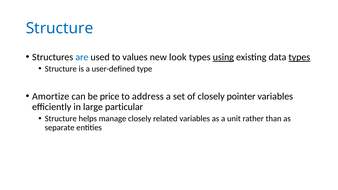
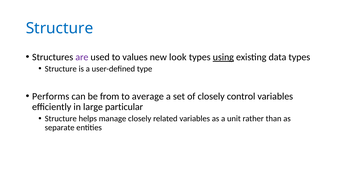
are colour: blue -> purple (82, 57)
types underline: present -> none (299, 57)
Amortize: Amortize -> Performs (51, 96)
price: price -> from (110, 96)
address: address -> average (148, 96)
pointer: pointer -> control (241, 96)
